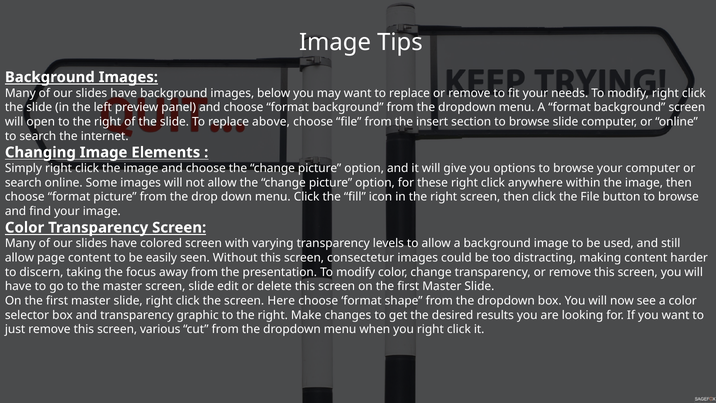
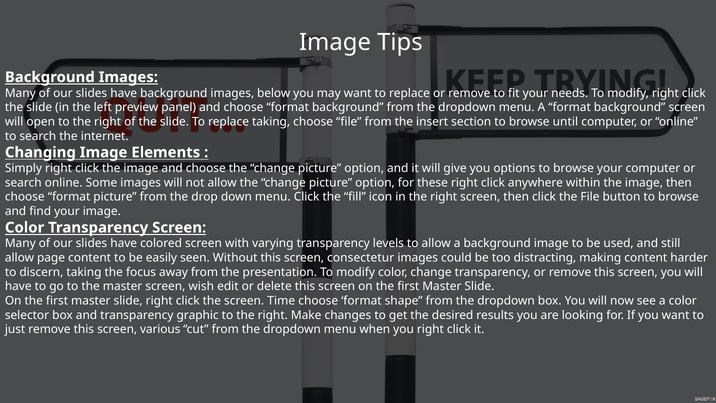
replace above: above -> taking (271, 122)
browse slide: slide -> until (565, 122)
screen slide: slide -> wish (201, 286)
Here: Here -> Time (281, 301)
